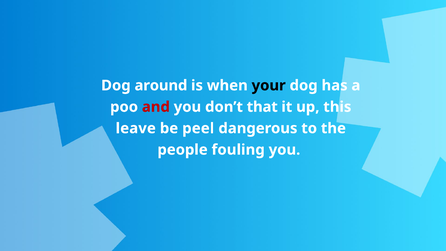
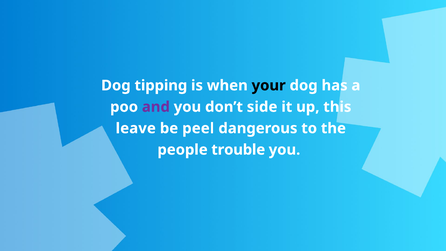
around: around -> tipping (161, 85)
and colour: red -> purple (156, 107)
that: that -> side (262, 107)
fouling: fouling -> trouble (238, 150)
